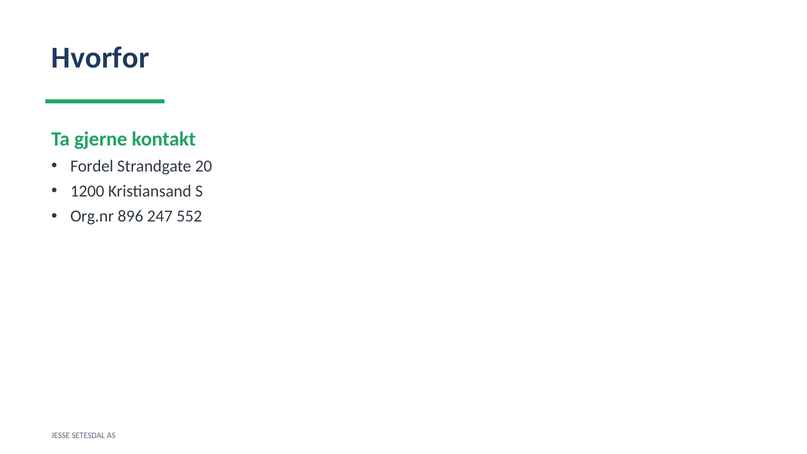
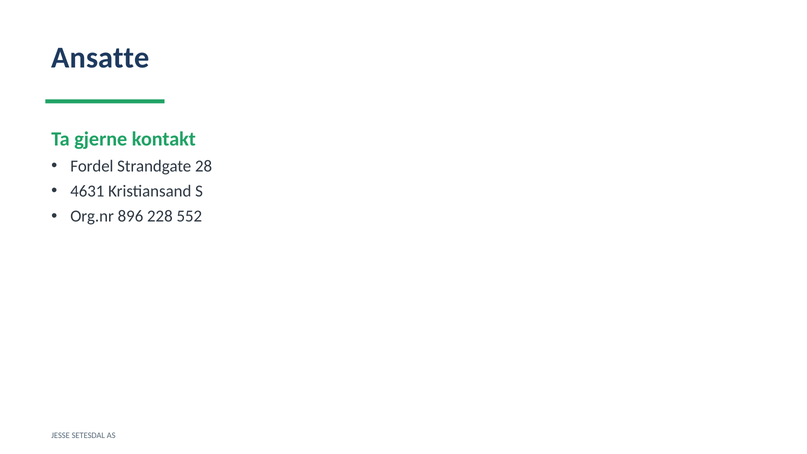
Hvorfor: Hvorfor -> Ansatte (100, 58)
20: 20 -> 28 (204, 166)
1200: 1200 -> 4631 (87, 191)
247: 247 -> 228 (160, 216)
